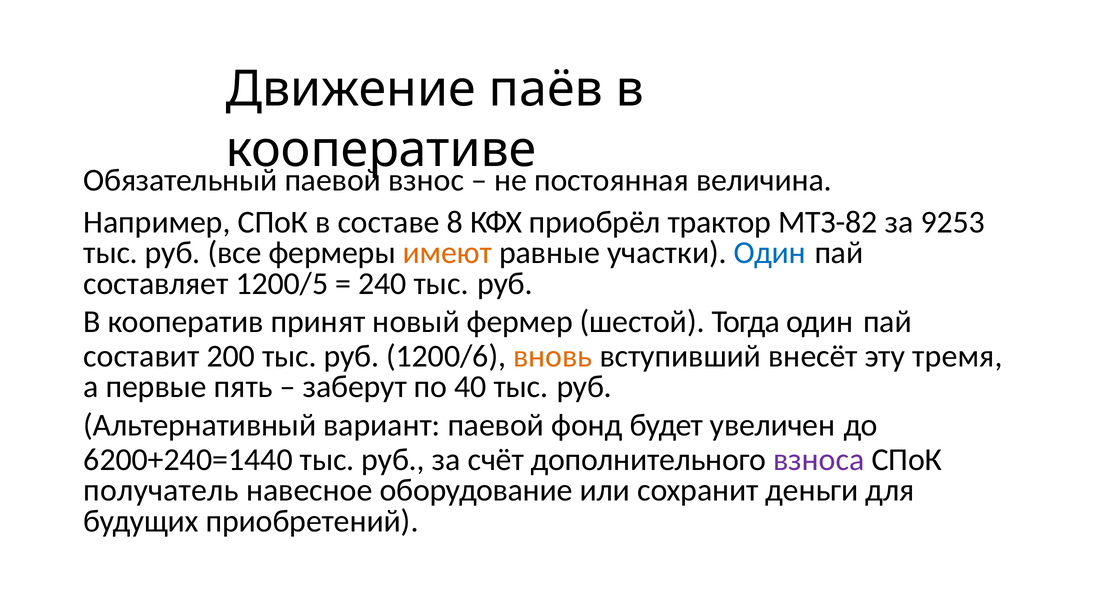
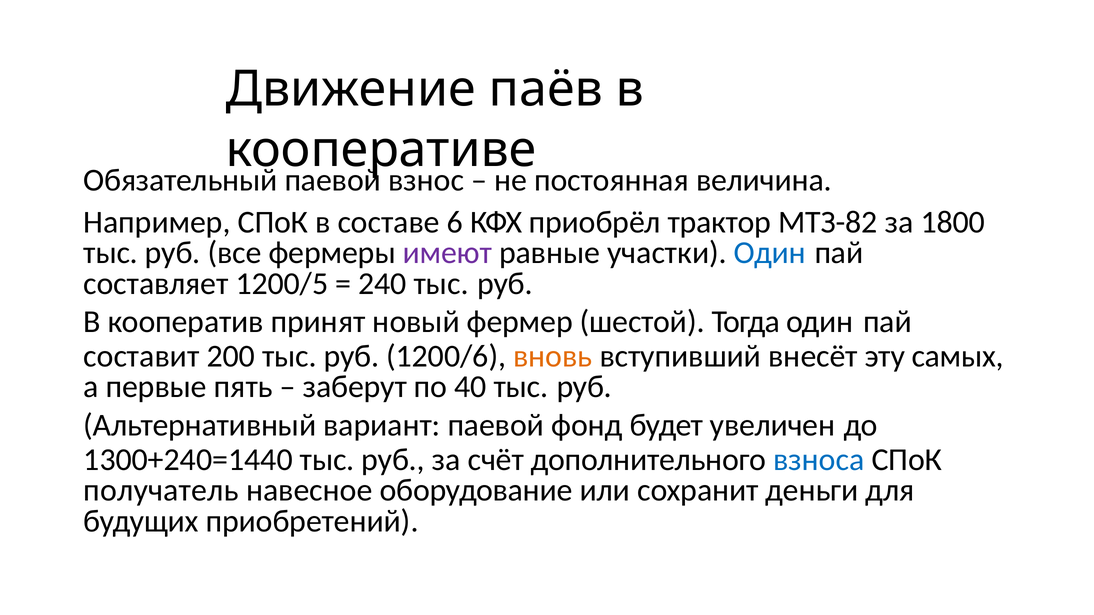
8: 8 -> 6 (455, 222)
9253: 9253 -> 1800 (953, 222)
имеют colour: orange -> purple (447, 253)
тремя: тремя -> самых (958, 356)
6200+240=1440: 6200+240=1440 -> 1300+240=1440 (188, 460)
взноса colour: purple -> blue (819, 460)
